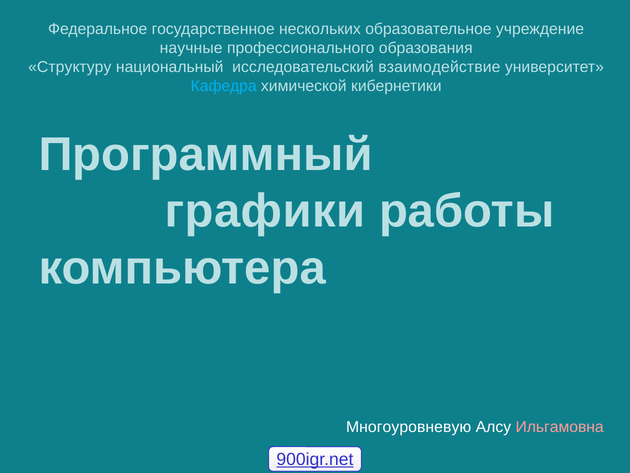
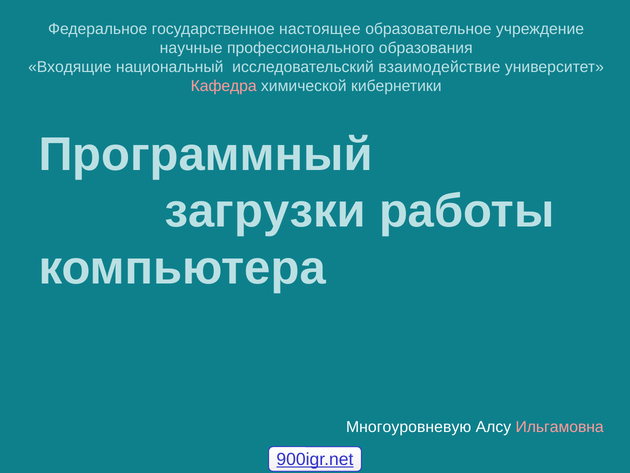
нескольких: нескольких -> настоящее (320, 29)
Структуру: Структуру -> Входящие (70, 67)
Кафедра colour: light blue -> pink (224, 86)
графики: графики -> загрузки (265, 211)
